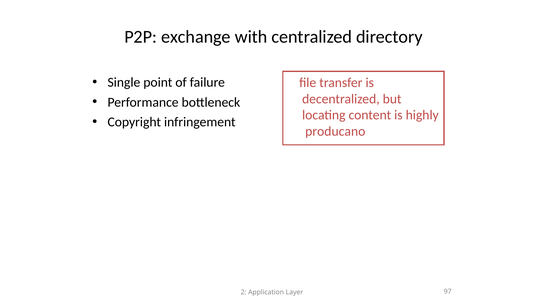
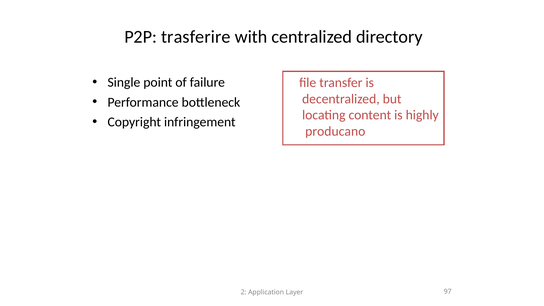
exchange: exchange -> trasferire (196, 37)
